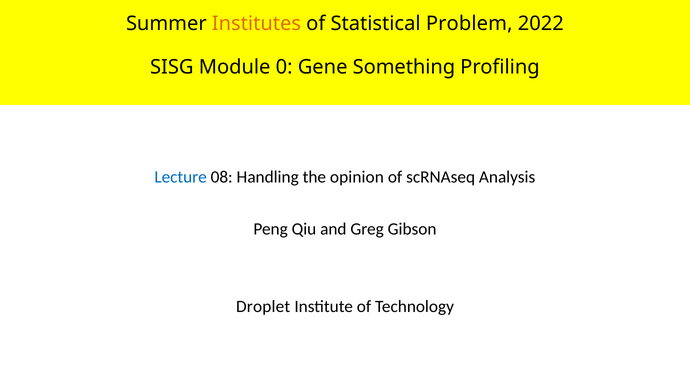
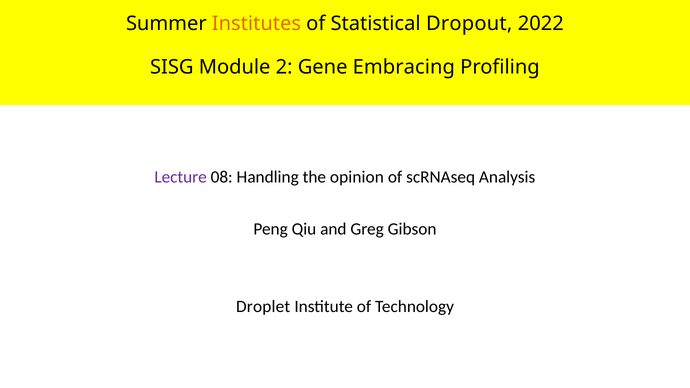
Problem: Problem -> Dropout (469, 24)
0: 0 -> 2 (284, 67)
Something: Something -> Embracing (404, 67)
Lecture colour: blue -> purple (181, 177)
